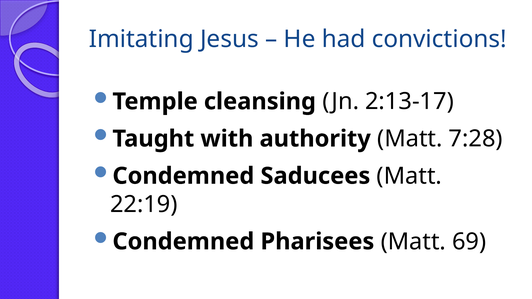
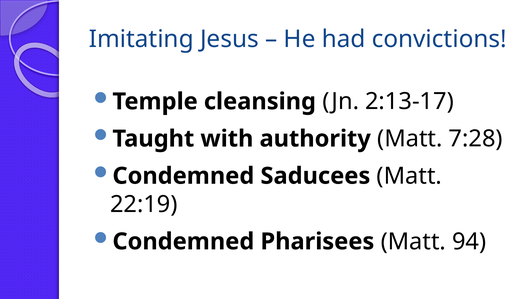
69: 69 -> 94 (469, 242)
